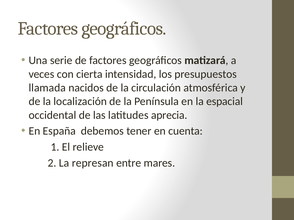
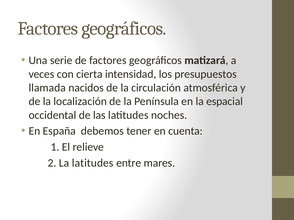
aprecia: aprecia -> noches (169, 115)
La represan: represan -> latitudes (93, 163)
